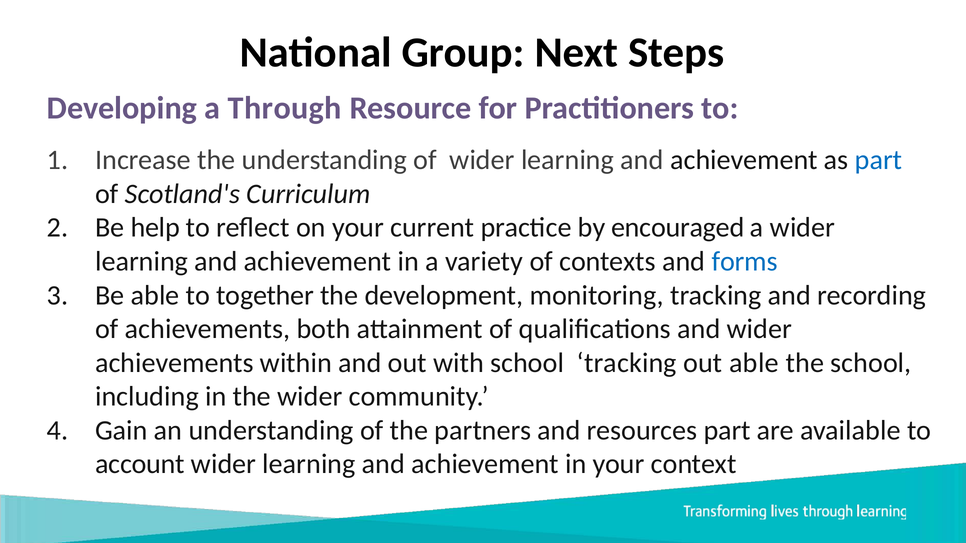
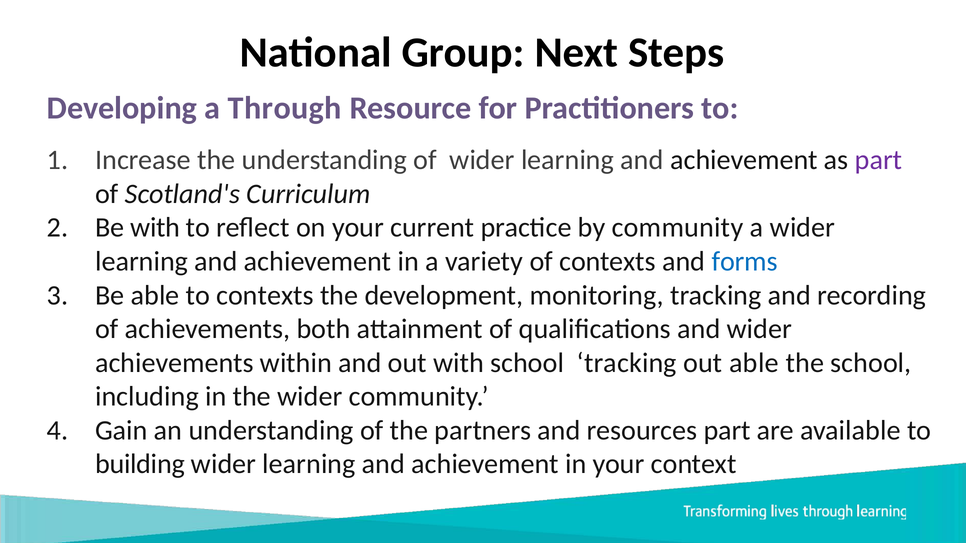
part colour: blue -> purple (879, 160)
Be help: help -> with (155, 228)
by encouraged: encouraged -> community (678, 228)
to together: together -> contexts (265, 295)
account: account -> building (140, 464)
